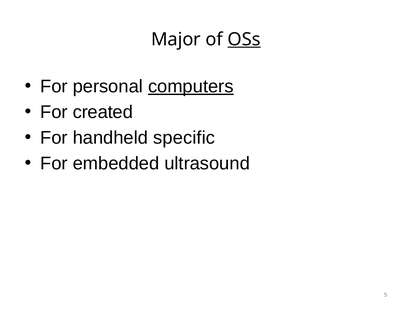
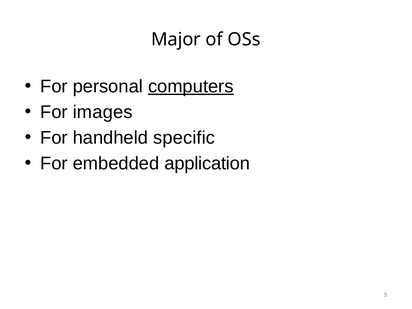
OSs underline: present -> none (244, 39)
created: created -> images (103, 112)
ultrasound: ultrasound -> application (207, 163)
